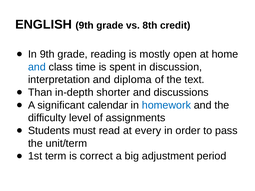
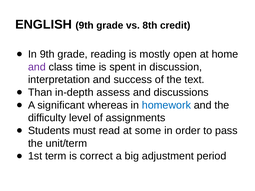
and colour: blue -> purple (37, 67)
diploma: diploma -> success (133, 80)
shorter: shorter -> assess (113, 93)
calendar: calendar -> whereas (108, 105)
every: every -> some (148, 131)
